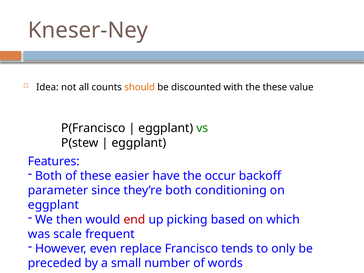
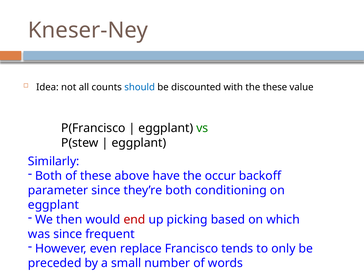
should colour: orange -> blue (140, 87)
Features: Features -> Similarly (54, 161)
easier: easier -> above (132, 176)
was scale: scale -> since (68, 234)
